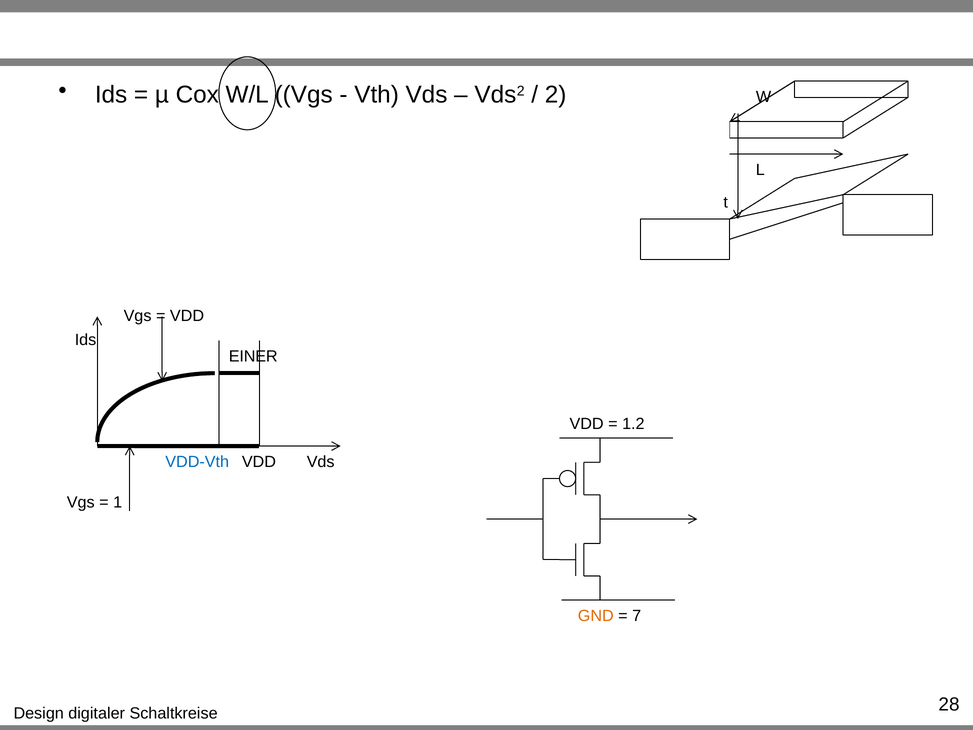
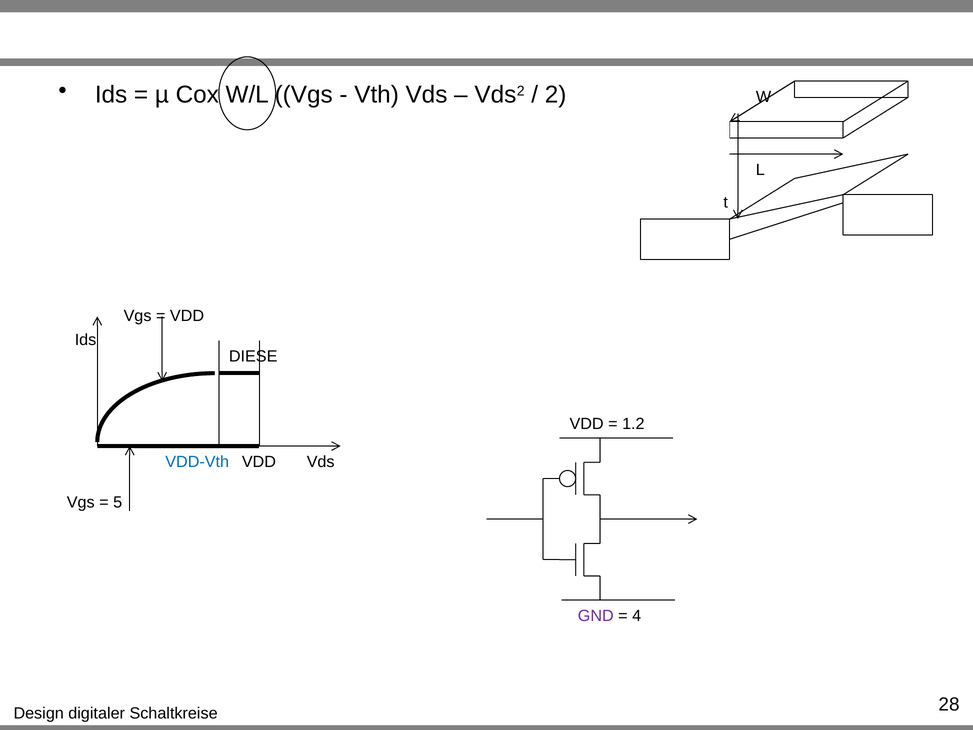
EINER: EINER -> DIESE (253, 356)
1: 1 -> 5 (118, 502)
GND colour: orange -> purple (596, 616)
7: 7 -> 4 (637, 616)
